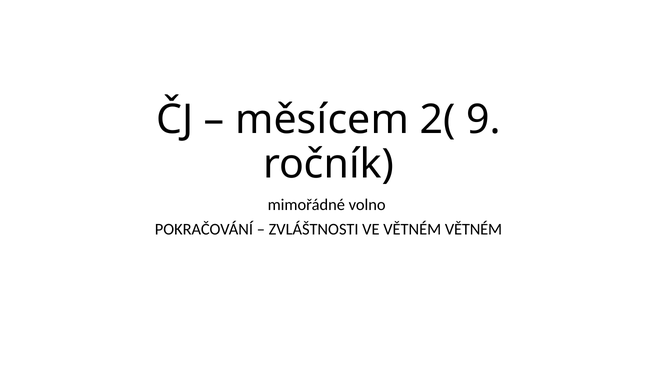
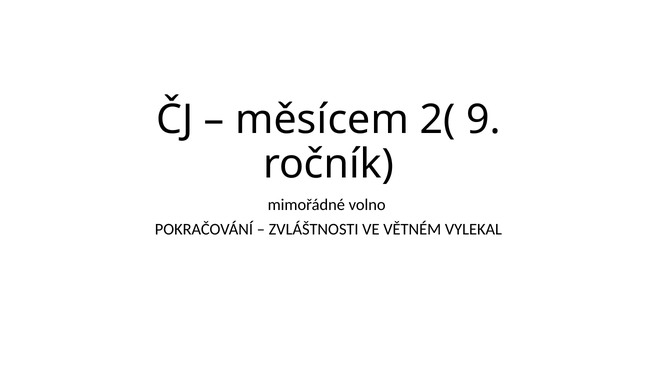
VĚTNÉM VĚTNÉM: VĚTNÉM -> VYLEKAL (473, 230)
